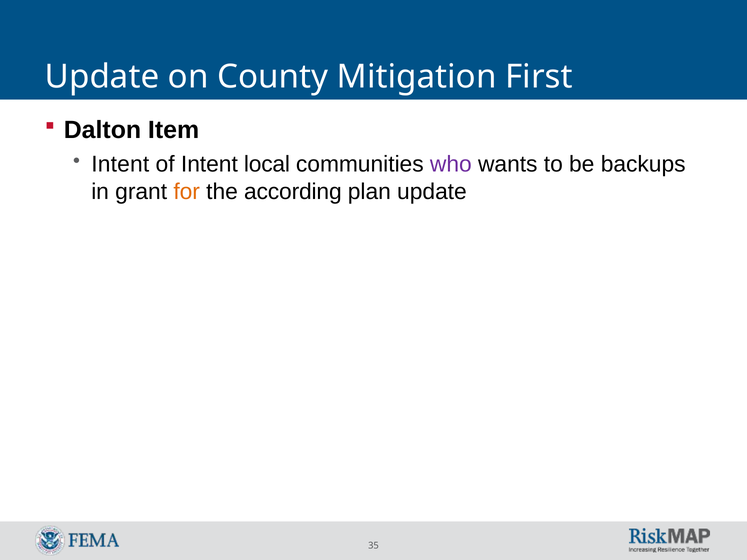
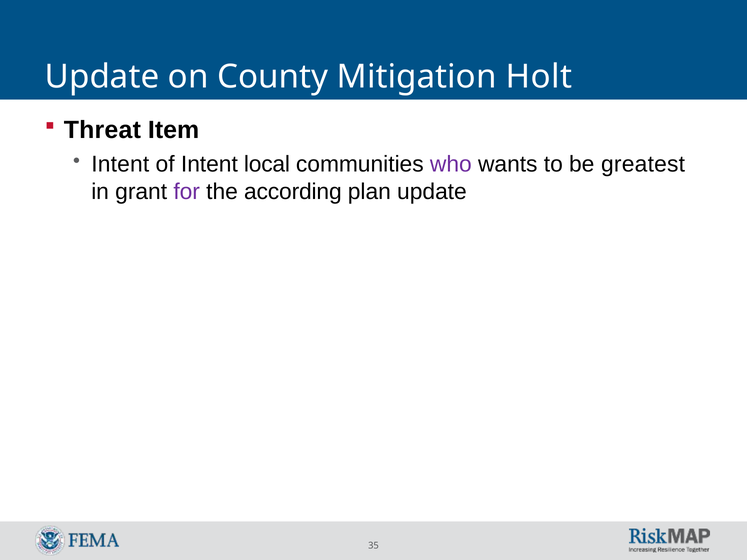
First: First -> Holt (539, 77)
Dalton: Dalton -> Threat (102, 130)
backups: backups -> greatest (643, 164)
for colour: orange -> purple (187, 192)
